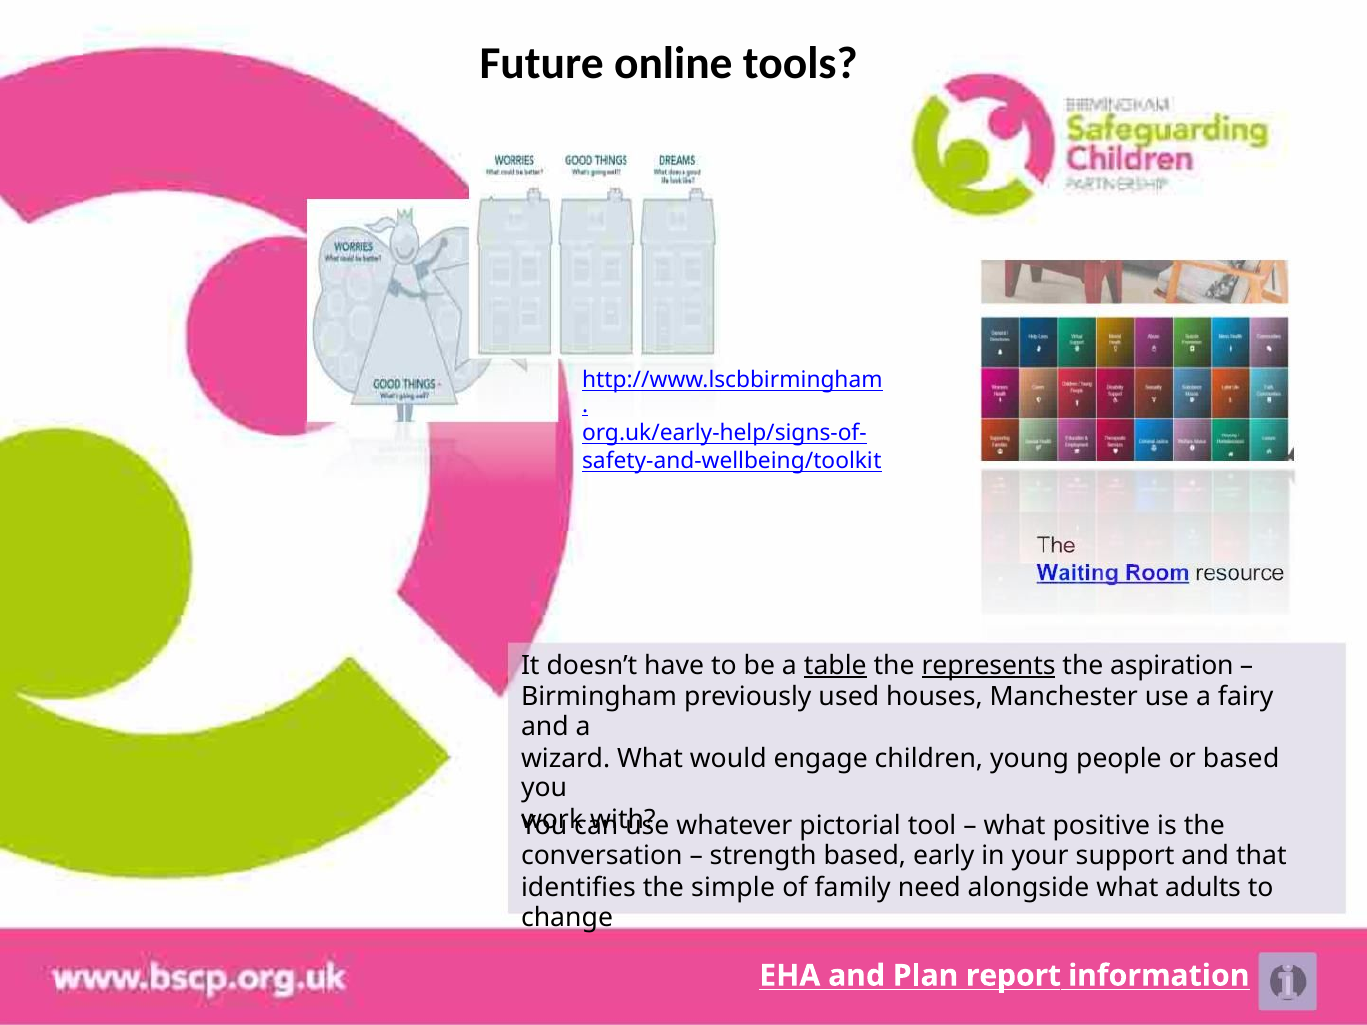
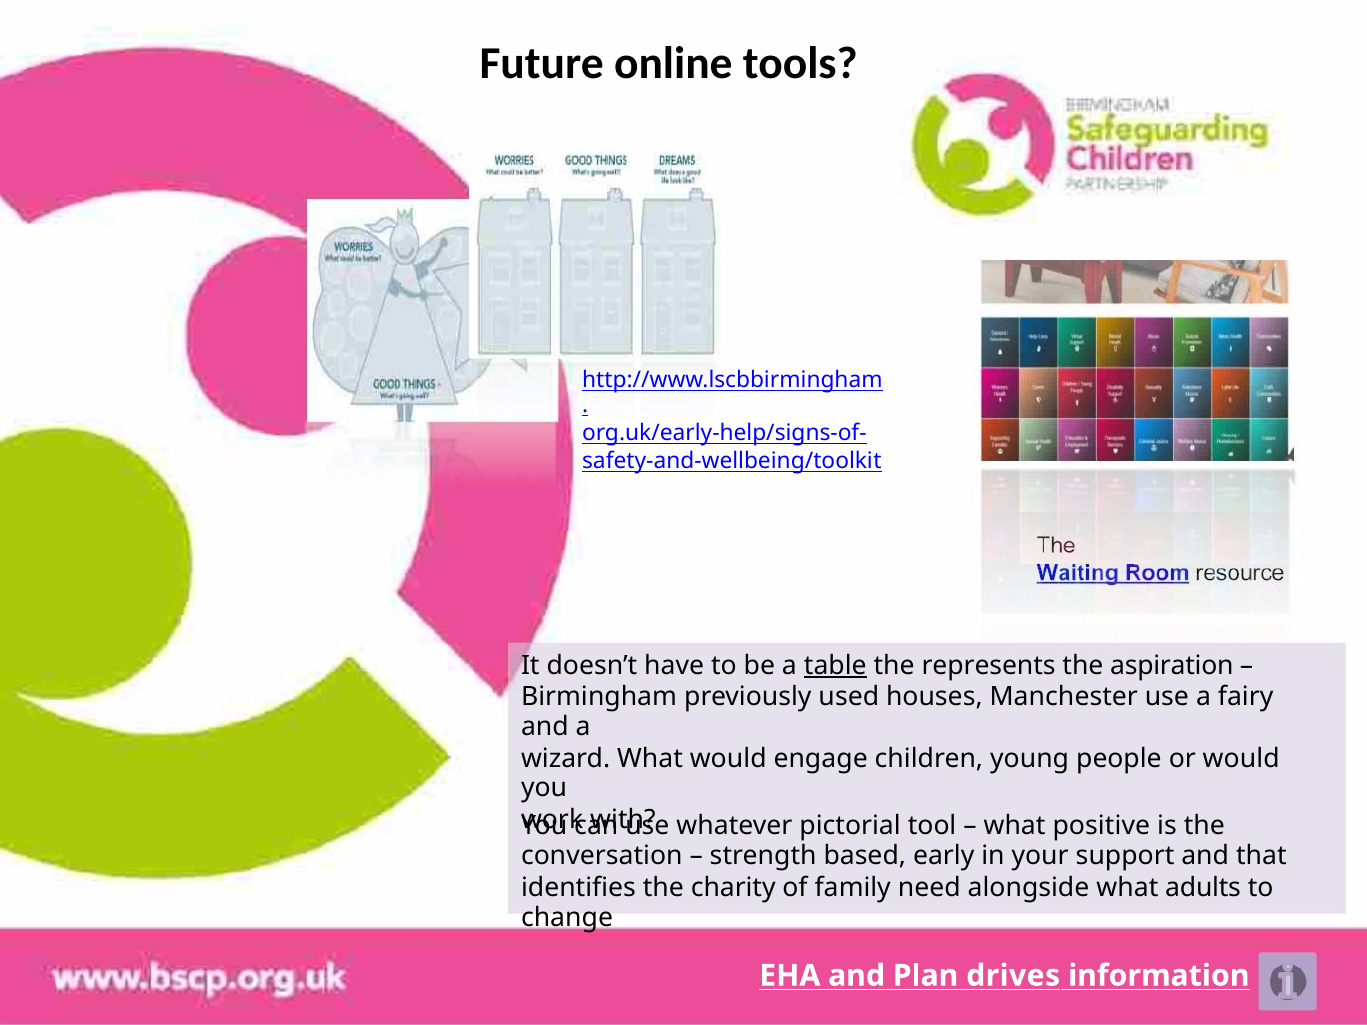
represents underline: present -> none (989, 666)
or based: based -> would (1241, 759)
simple: simple -> charity (733, 888)
report: report -> drives (1013, 976)
